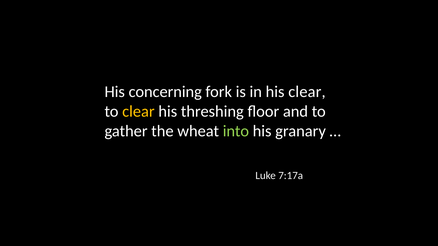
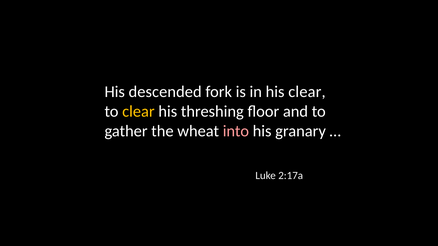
concerning: concerning -> descended (165, 92)
into colour: light green -> pink (236, 131)
7:17a: 7:17a -> 2:17a (291, 176)
